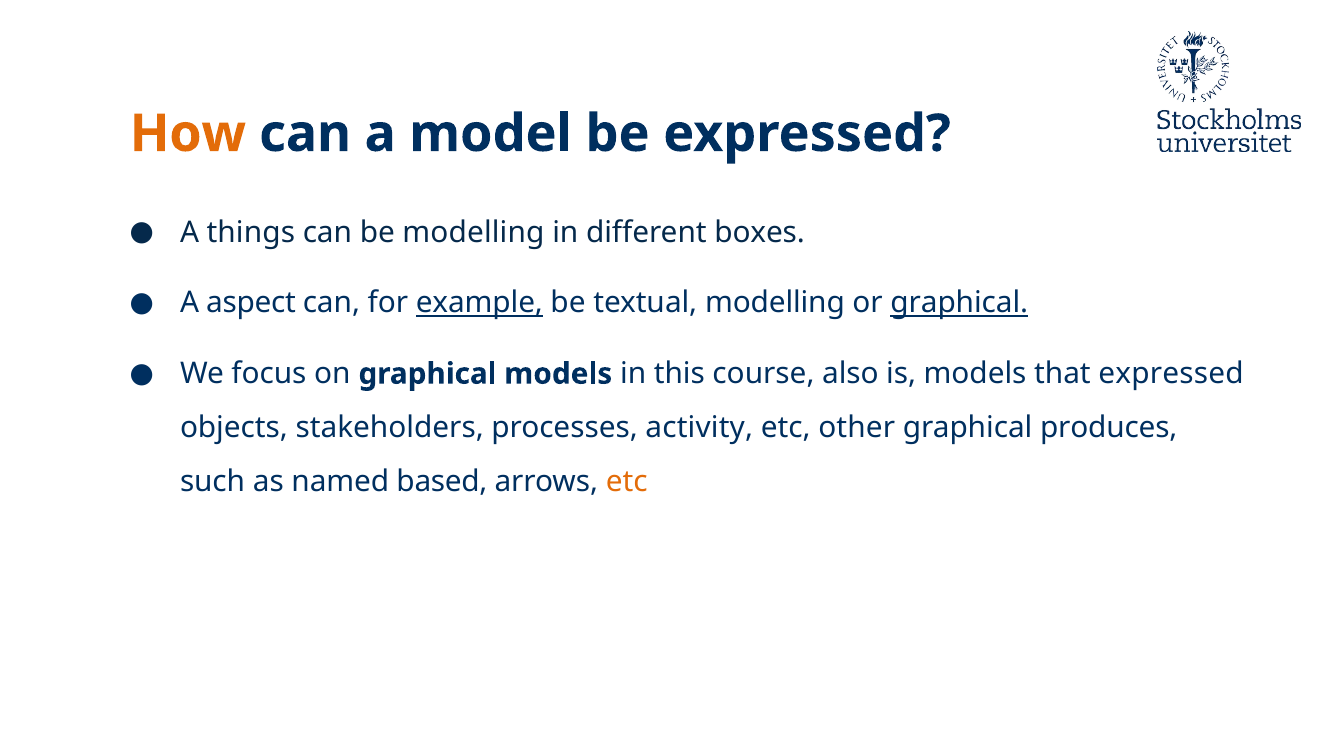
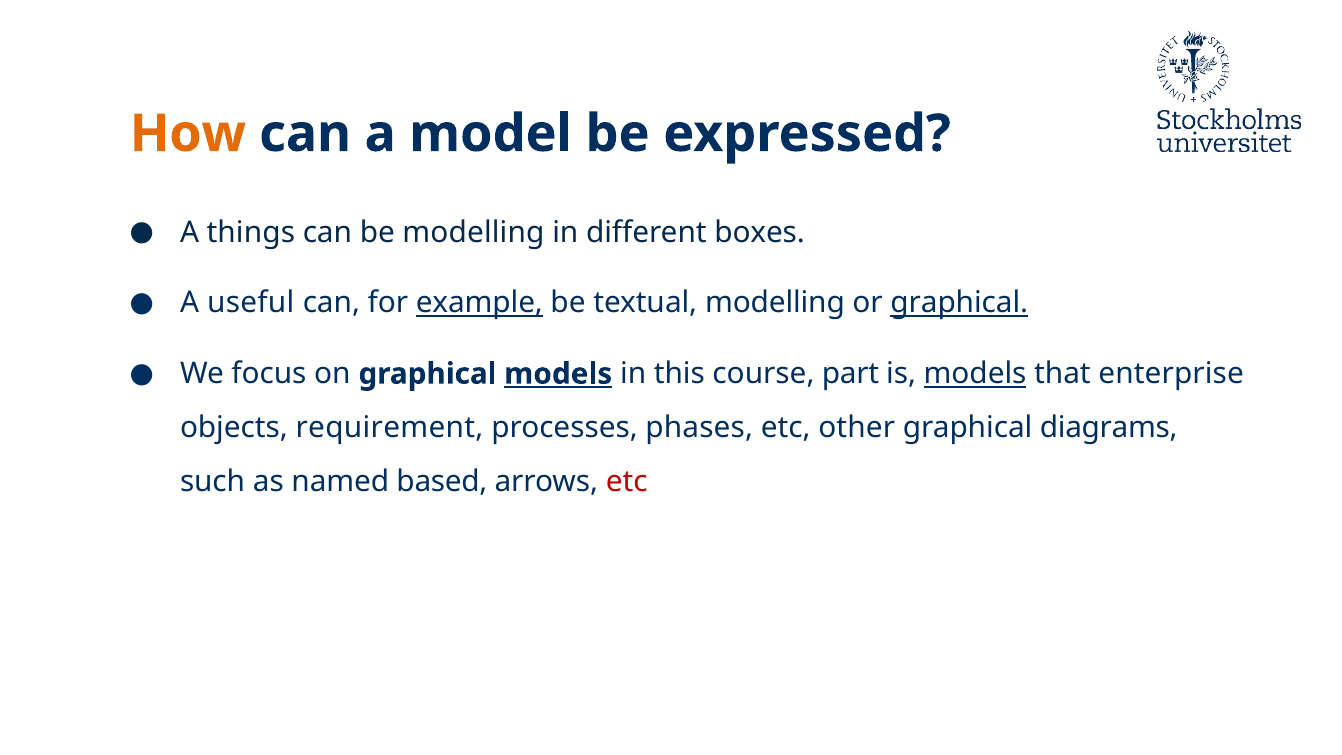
aspect: aspect -> useful (251, 303)
models underline: none -> present (558, 374)
also: also -> part (851, 374)
models underline: none -> present (975, 374)
that expressed: expressed -> enterprise (1171, 374)
stakeholders: stakeholders -> requirement (390, 428)
activity: activity -> phases (699, 428)
produces: produces -> diagrams (1109, 428)
etc colour: orange -> red (627, 482)
